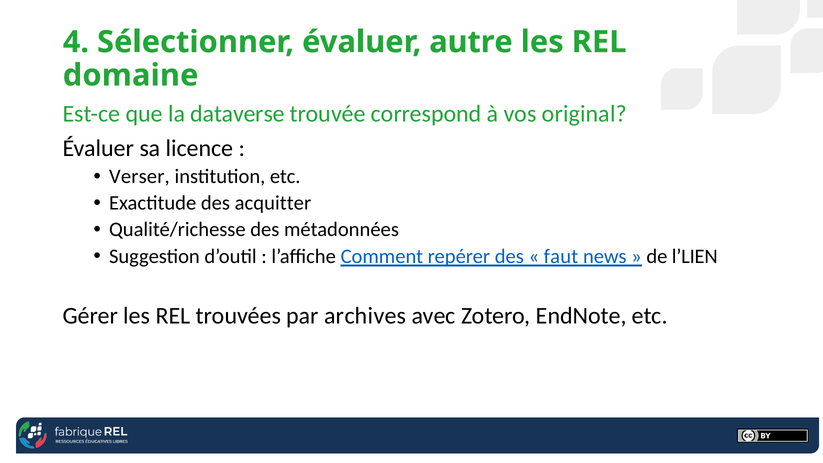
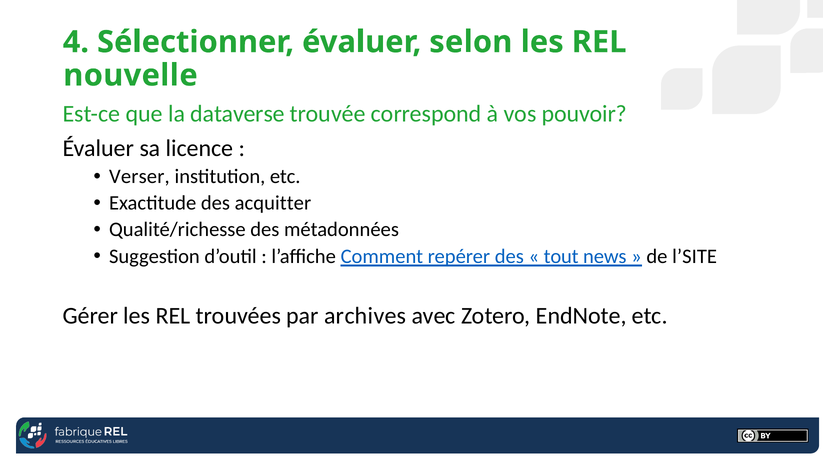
autre: autre -> selon (471, 42)
domaine: domaine -> nouvelle (131, 75)
original: original -> pouvoir (584, 114)
faut: faut -> tout (561, 256)
l’LIEN: l’LIEN -> l’SITE (695, 256)
